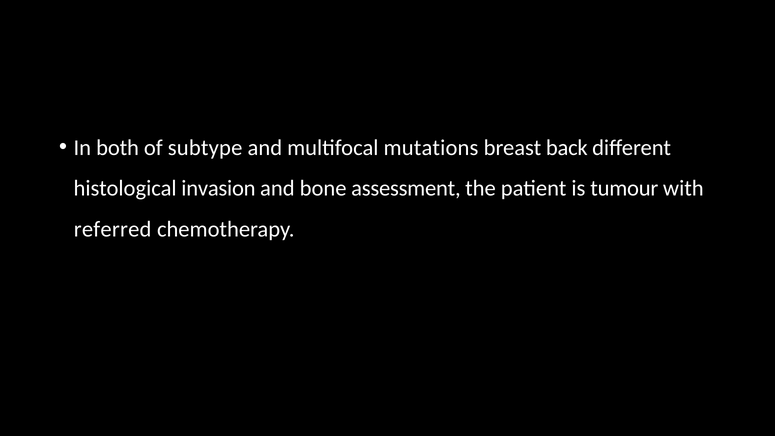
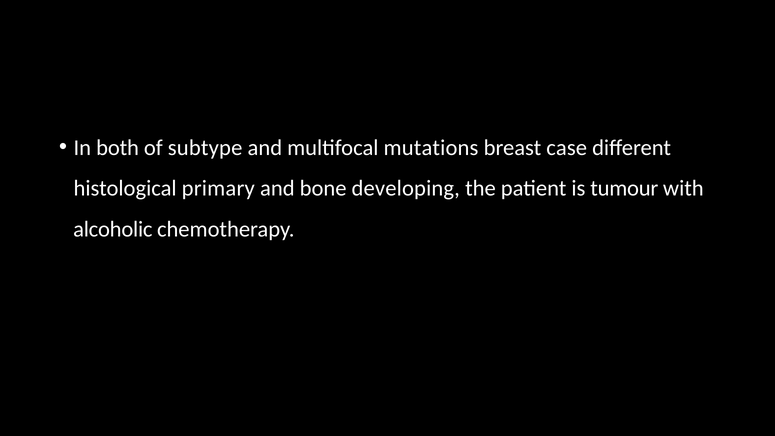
back: back -> case (567, 148)
invasion: invasion -> primary (218, 188)
assessment: assessment -> developing (406, 188)
referred: referred -> alcoholic (113, 229)
